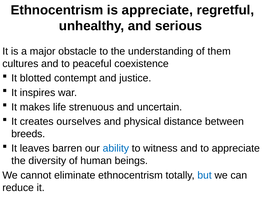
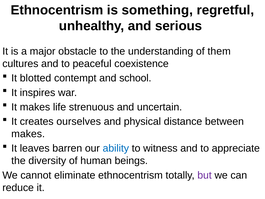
is appreciate: appreciate -> something (157, 10)
justice: justice -> school (135, 78)
breeds: breeds -> makes (28, 134)
but colour: blue -> purple (205, 175)
